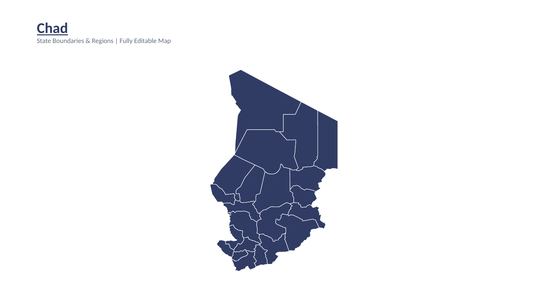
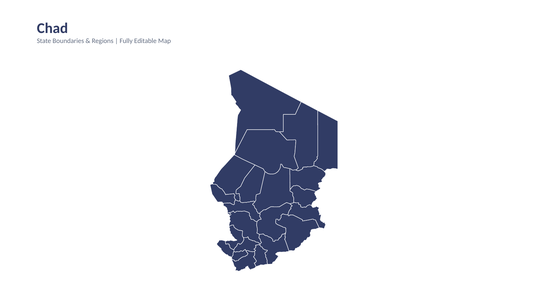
Chad underline: present -> none (52, 28)
